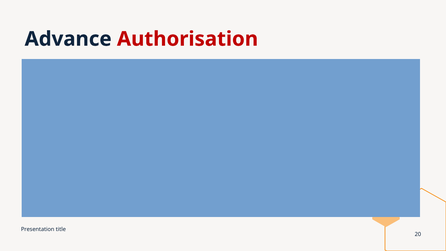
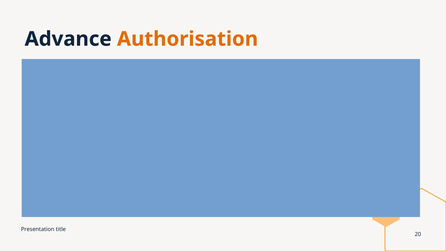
Authorisation colour: red -> orange (188, 39)
